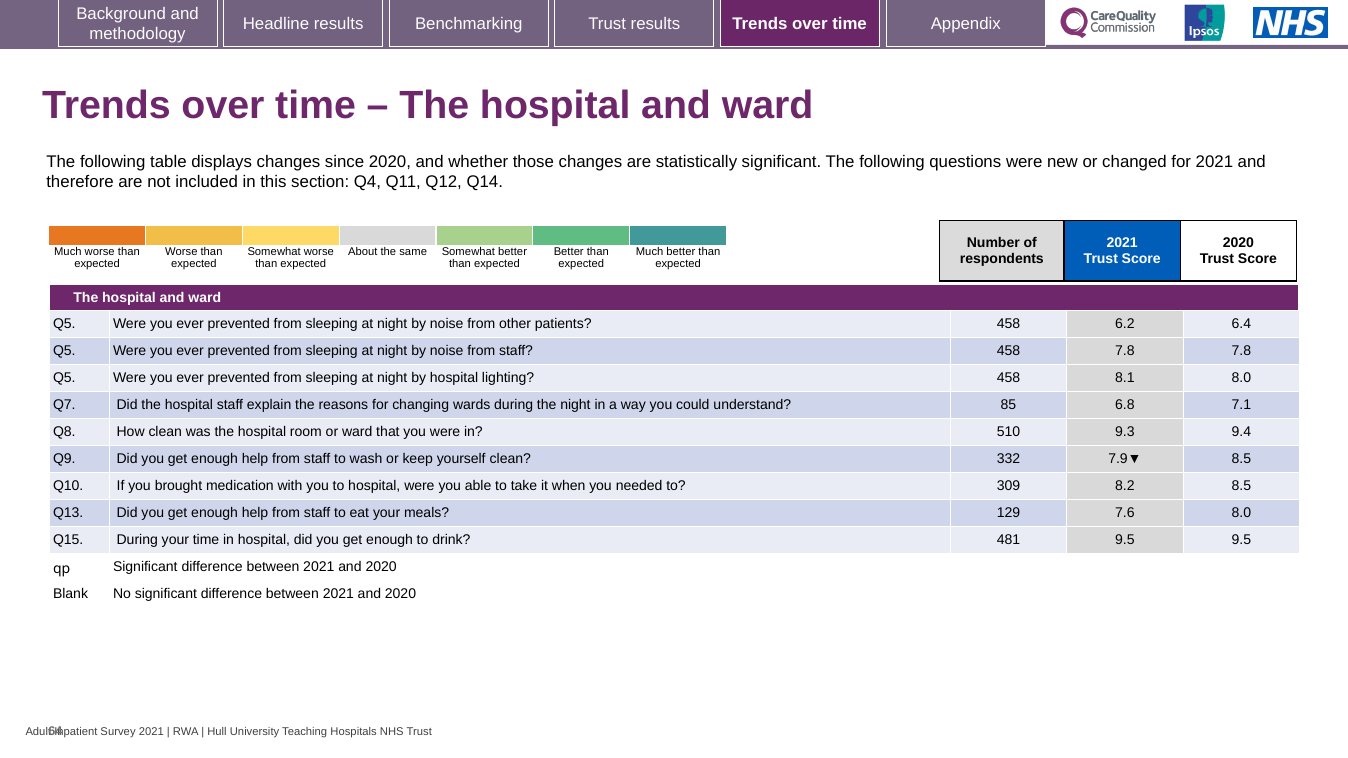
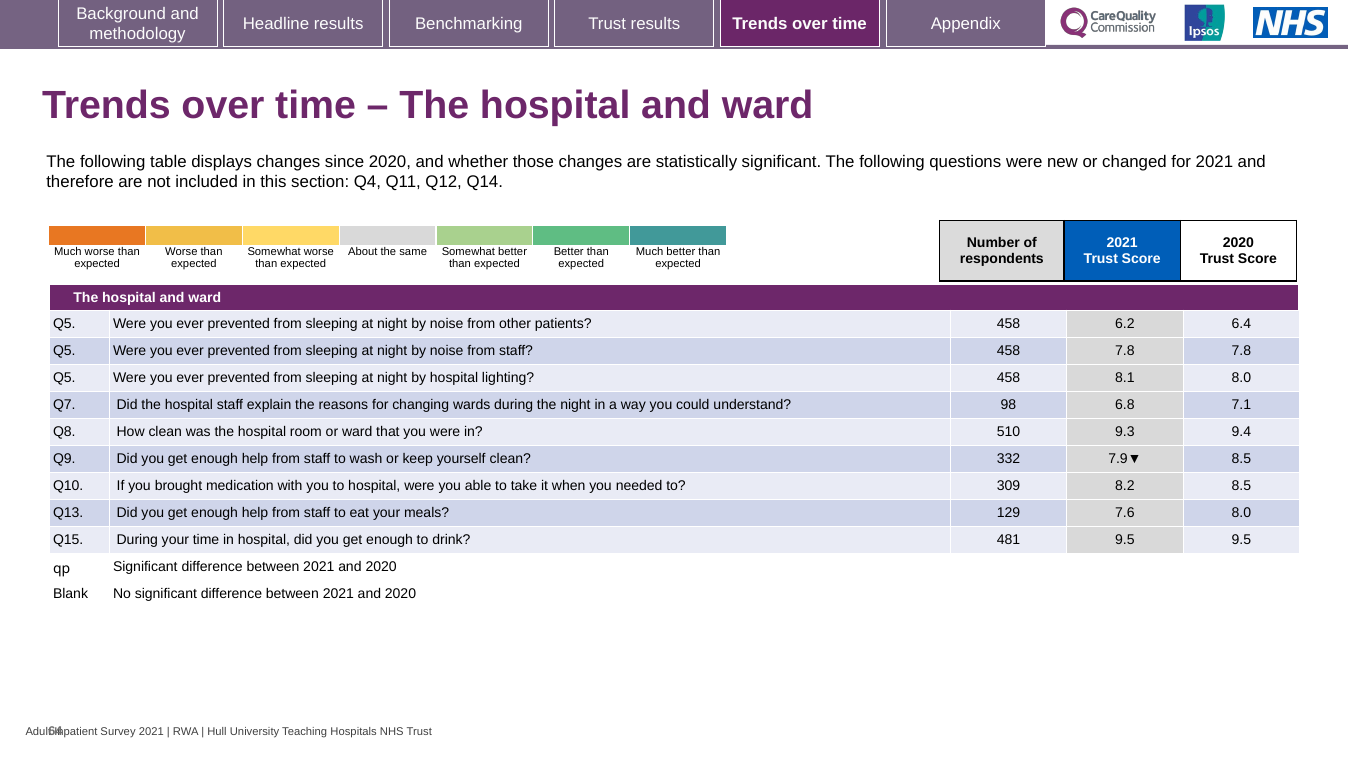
85: 85 -> 98 (1008, 405)
